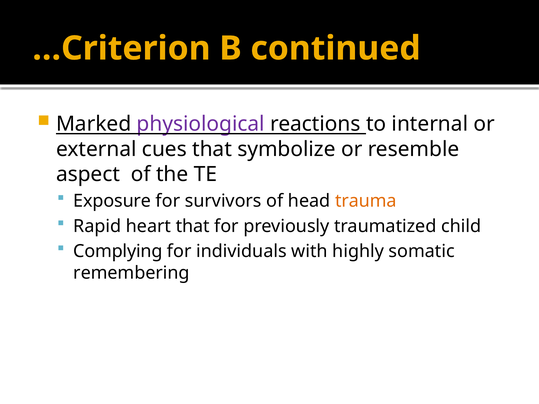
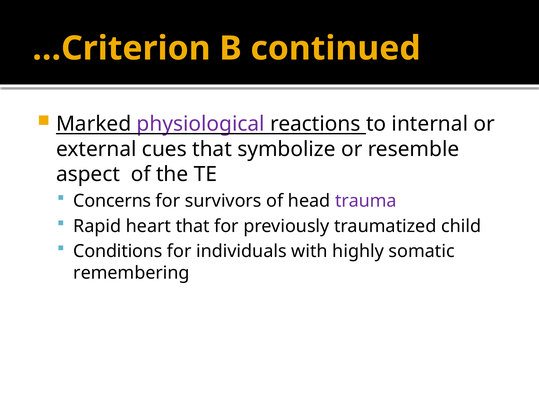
Exposure: Exposure -> Concerns (112, 201)
trauma colour: orange -> purple (366, 201)
Complying: Complying -> Conditions (118, 251)
